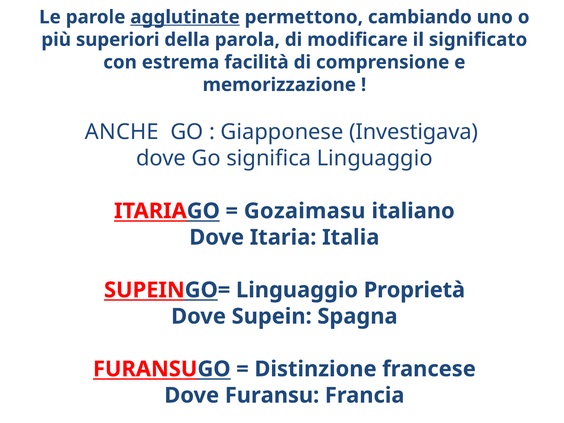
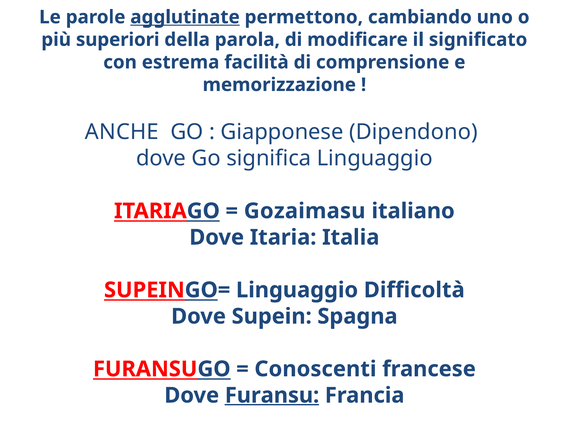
Investigava: Investigava -> Dipendono (413, 132)
Proprietà: Proprietà -> Difficoltà (414, 290)
Distinzione: Distinzione -> Conoscenti (315, 369)
Furansu underline: none -> present (272, 395)
